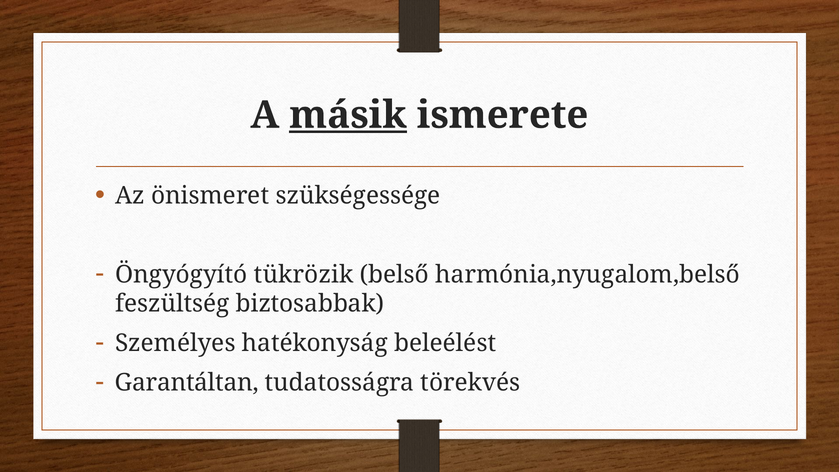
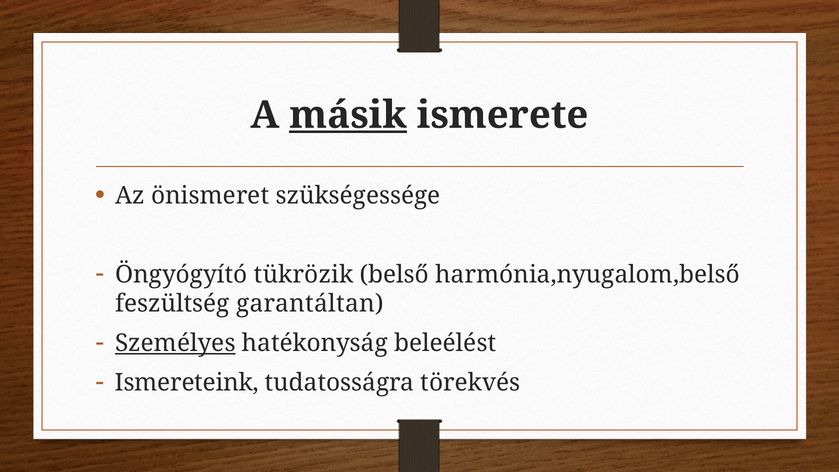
biztosabbak: biztosabbak -> garantáltan (310, 304)
Személyes underline: none -> present (175, 343)
Garantáltan: Garantáltan -> Ismereteink (187, 383)
